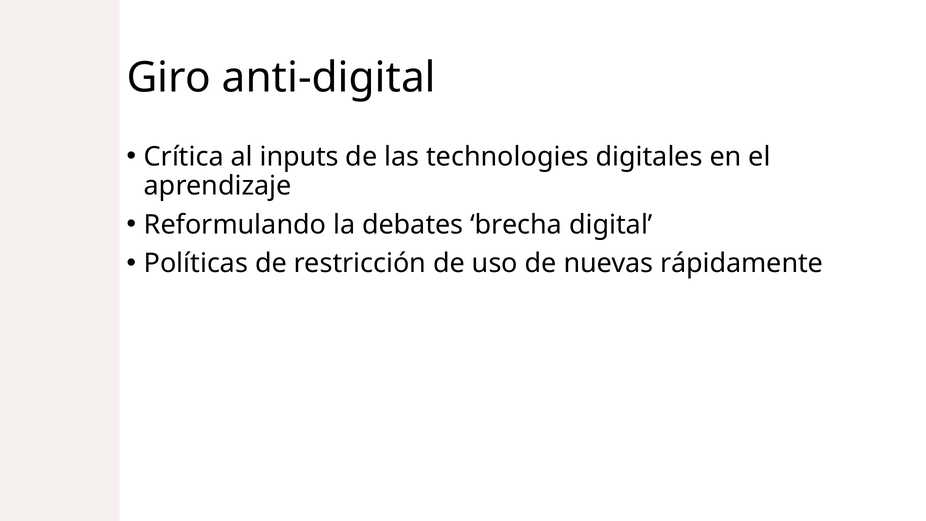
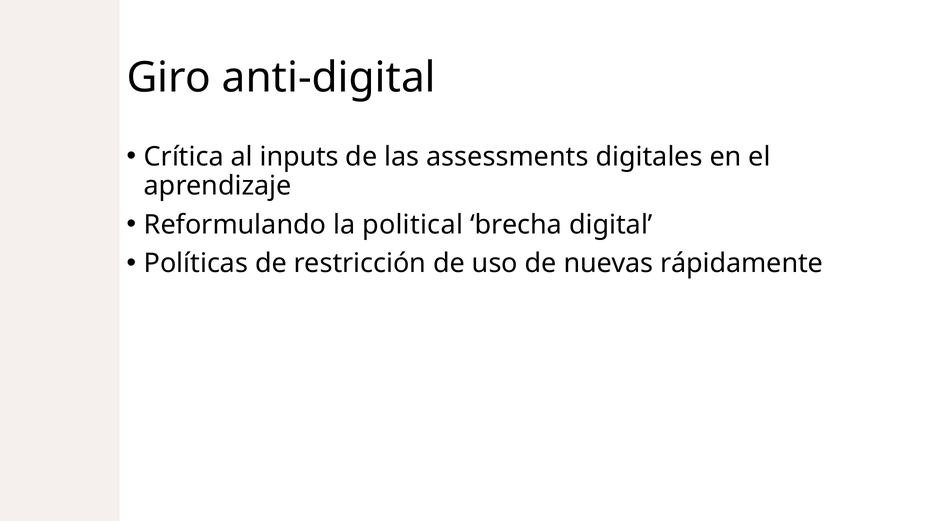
technologies: technologies -> assessments (507, 157)
debates: debates -> political (413, 225)
